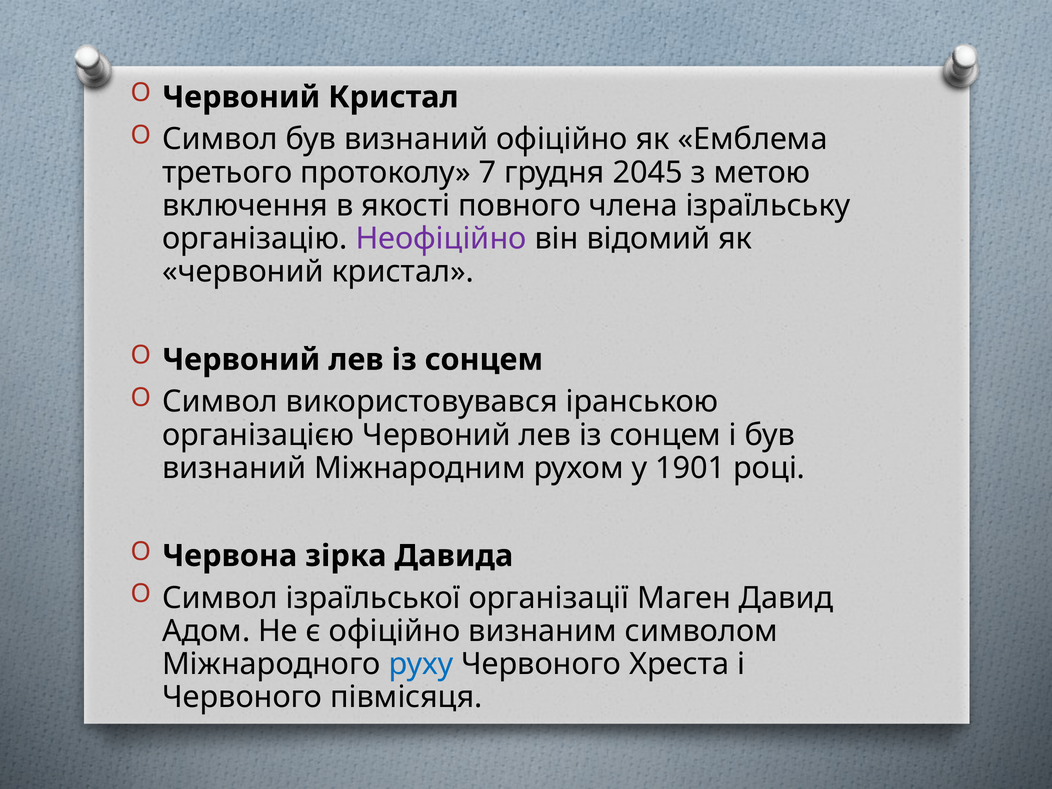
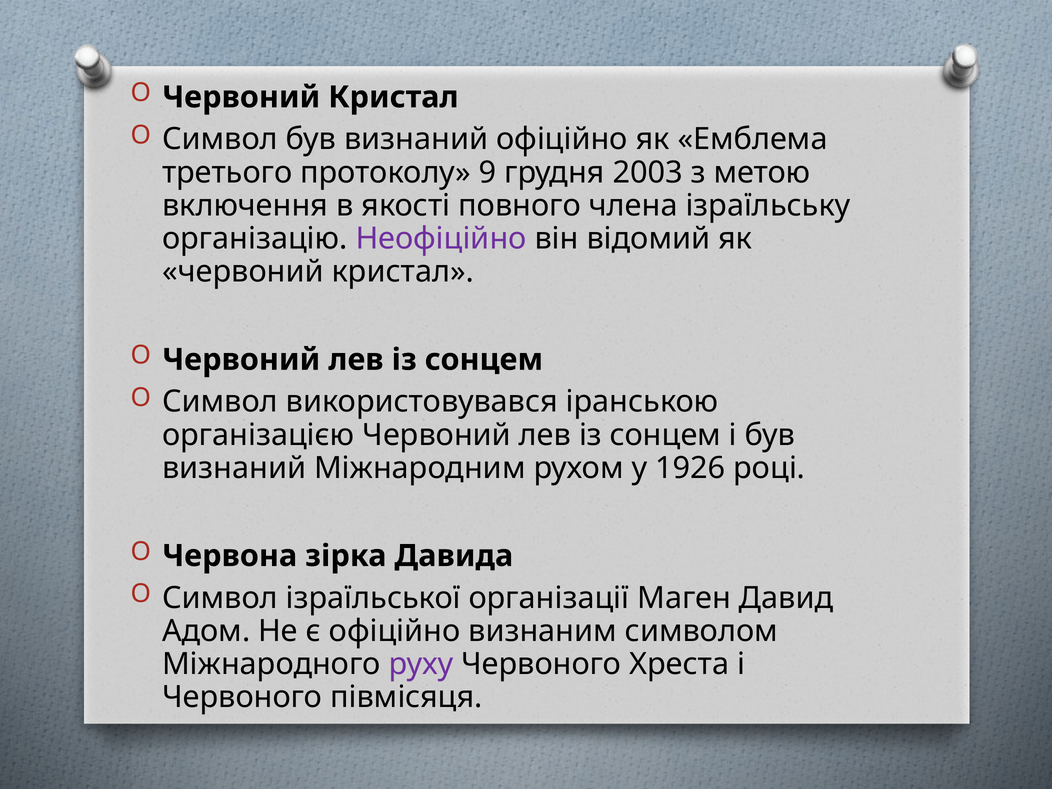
7: 7 -> 9 (487, 172)
2045: 2045 -> 2003 (648, 172)
1901: 1901 -> 1926 (690, 468)
руху colour: blue -> purple (421, 664)
